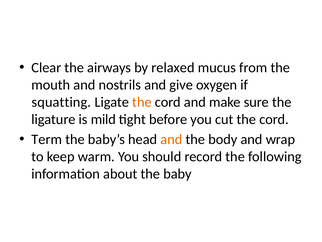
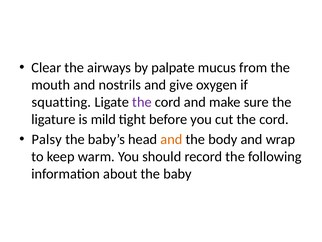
relaxed: relaxed -> palpate (173, 68)
the colour: orange -> purple (142, 102)
Term: Term -> Palsy (47, 139)
